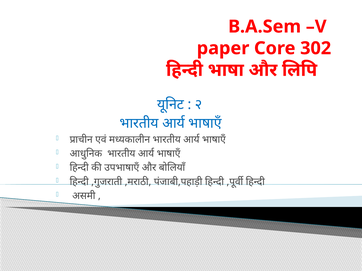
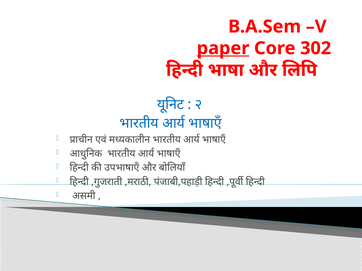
paper underline: none -> present (223, 48)
